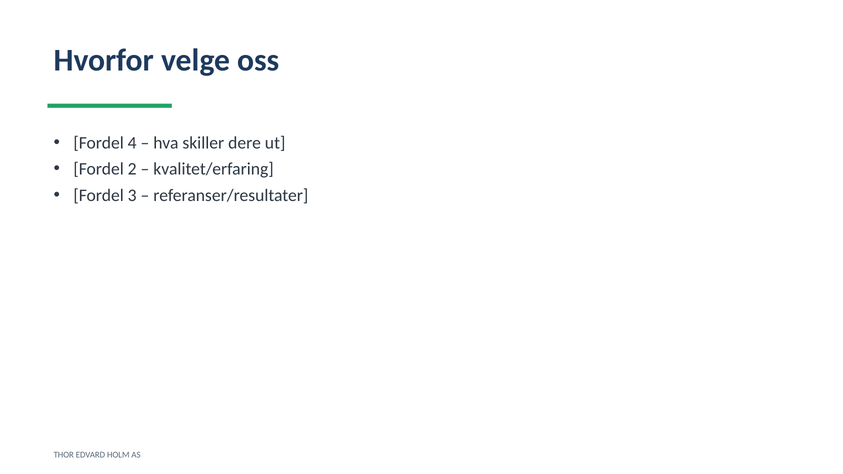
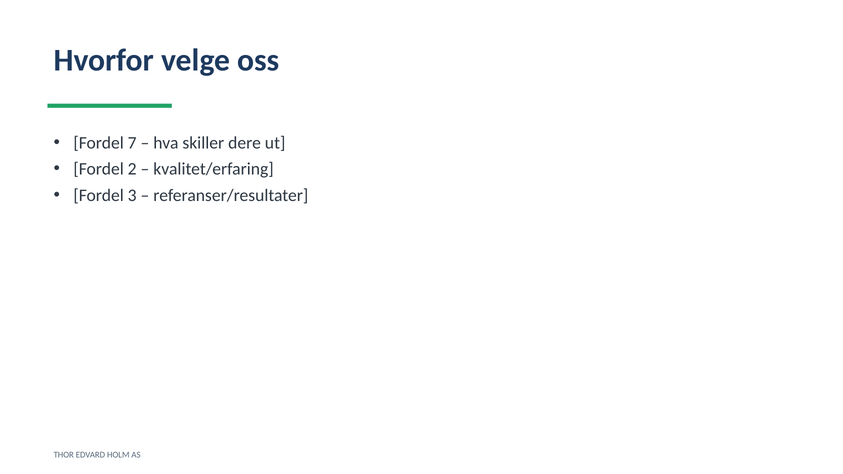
4: 4 -> 7 (132, 143)
